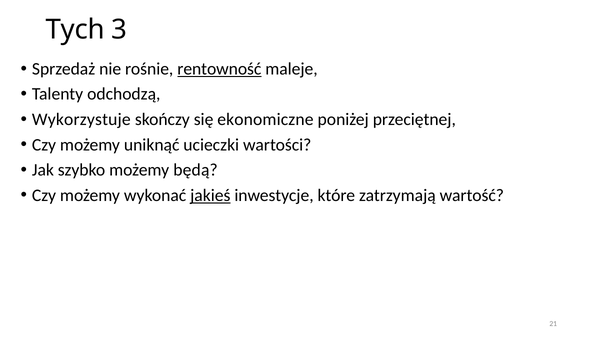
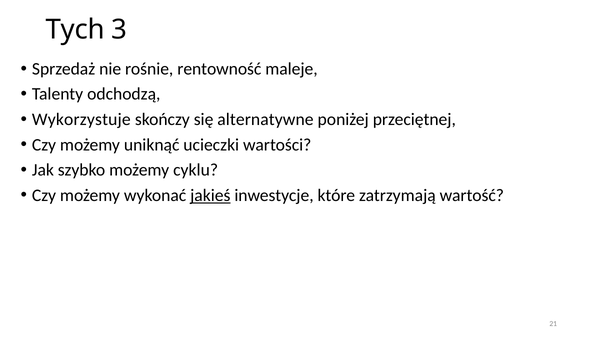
rentowność underline: present -> none (219, 69)
ekonomiczne: ekonomiczne -> alternatywne (265, 120)
będą: będą -> cyklu (196, 170)
